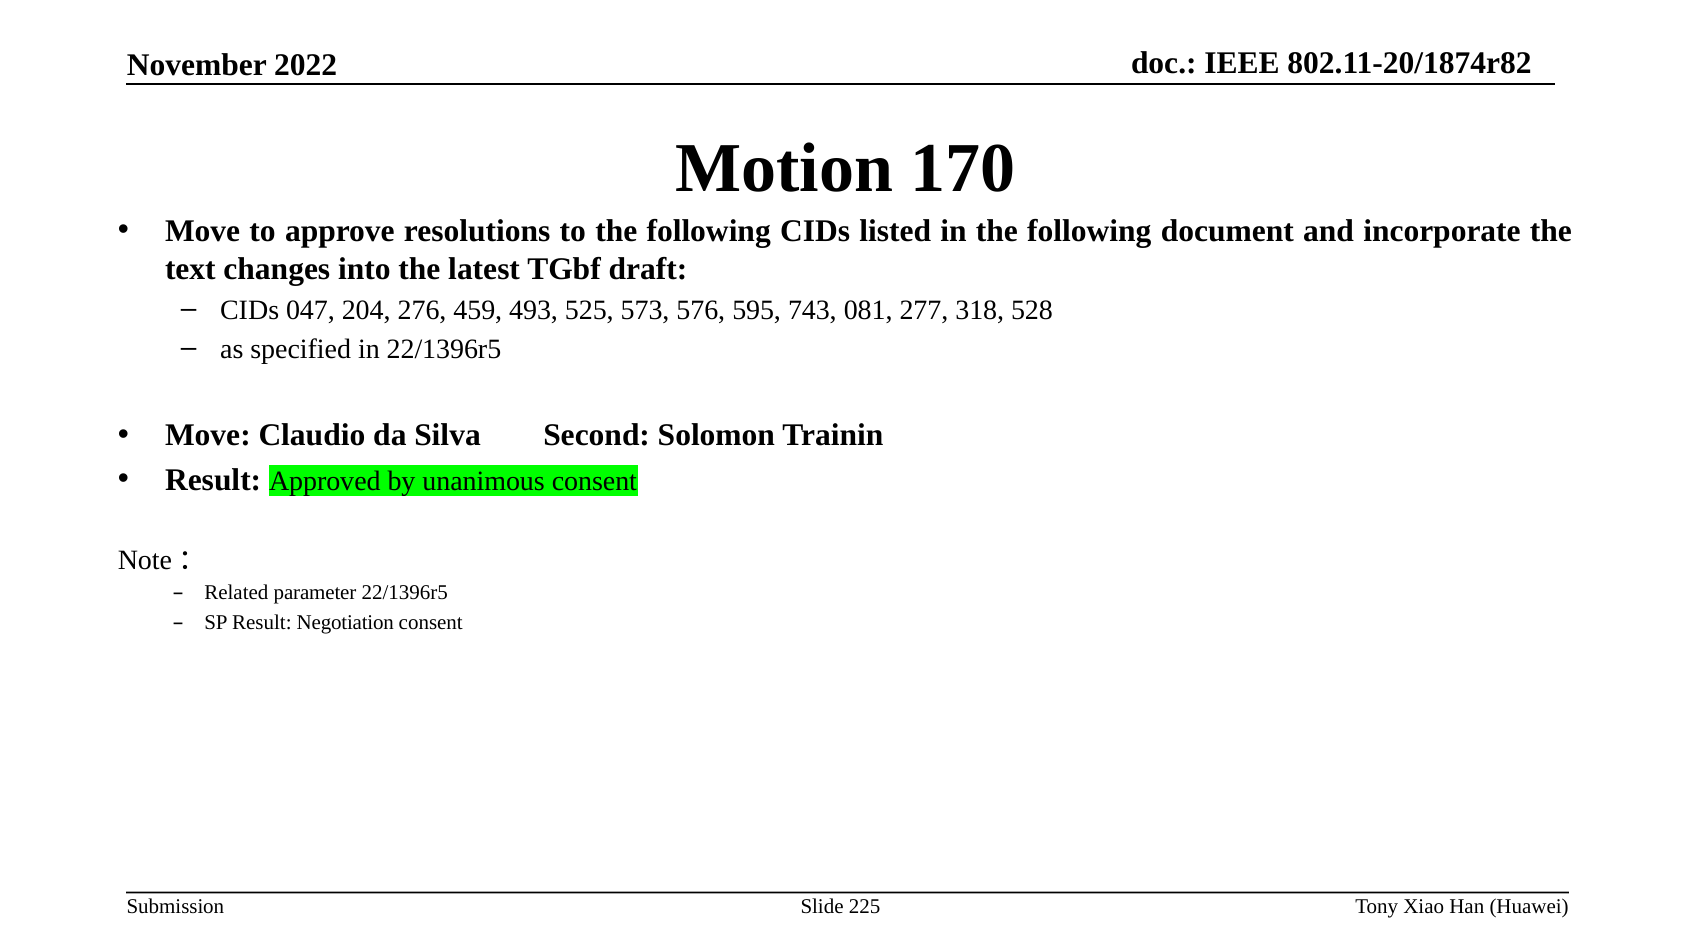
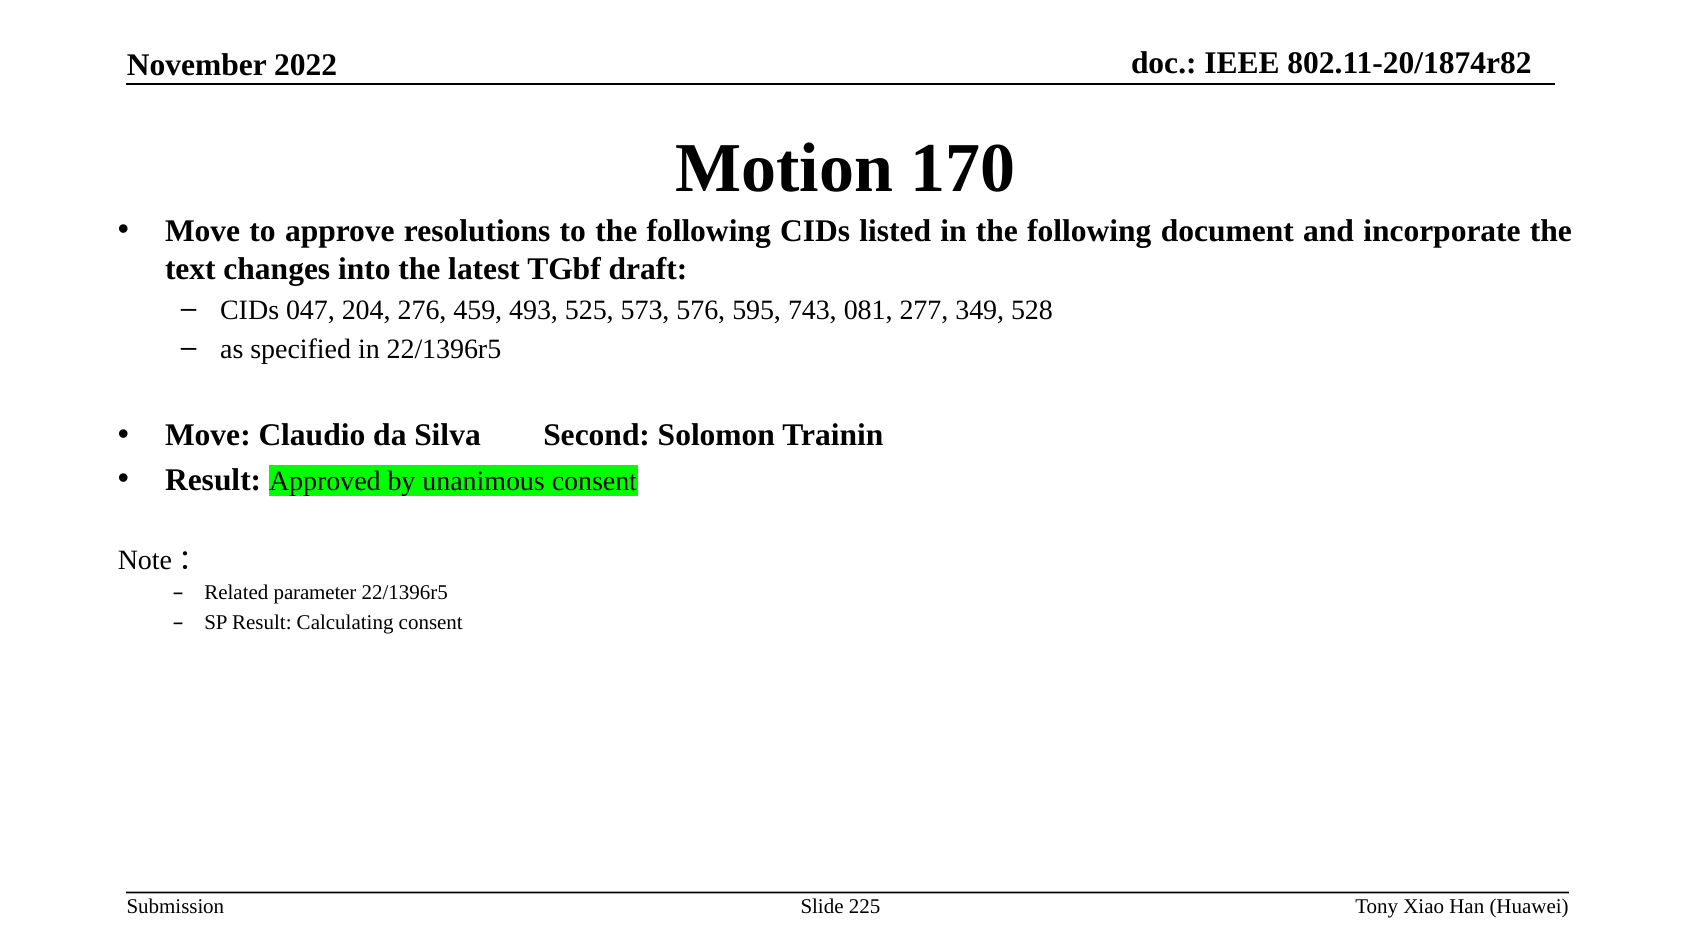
318: 318 -> 349 (980, 310)
Negotiation: Negotiation -> Calculating (345, 623)
